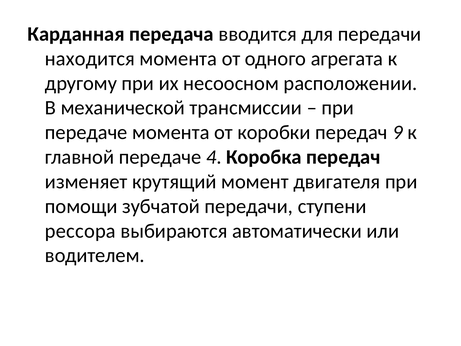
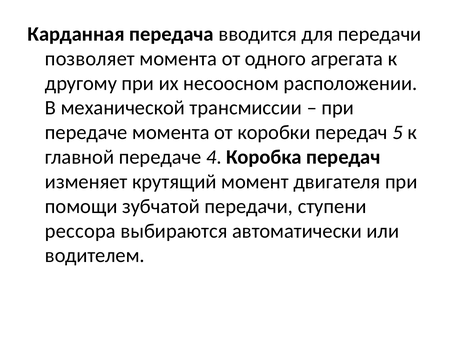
находится: находится -> позволяет (90, 59)
9: 9 -> 5 (398, 132)
